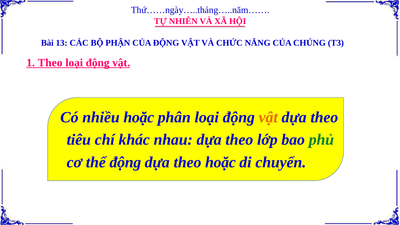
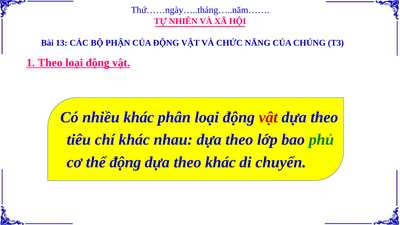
nhiều hoặc: hoặc -> khác (139, 117)
vật colour: orange -> red (268, 117)
theo hoặc: hoặc -> khác (220, 162)
